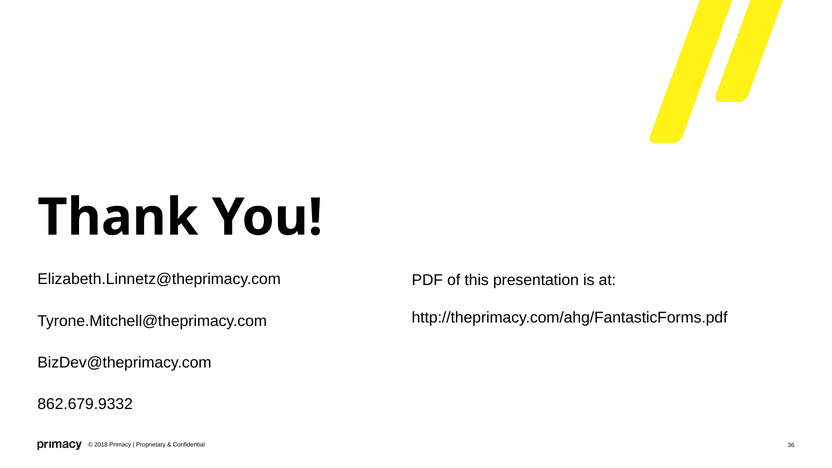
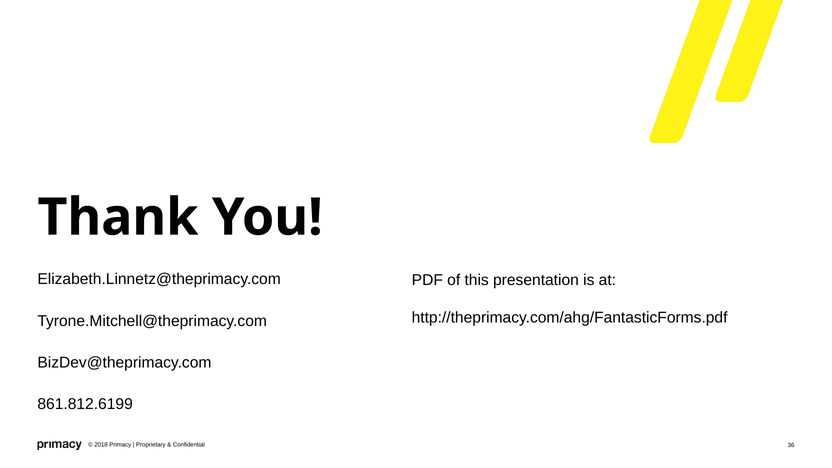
862.679.9332: 862.679.9332 -> 861.812.6199 (85, 404)
